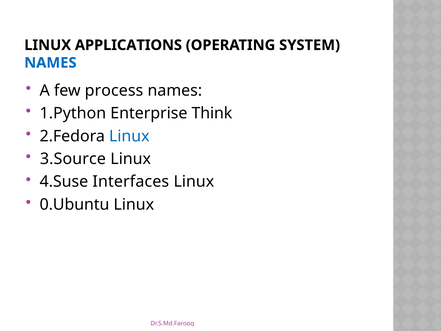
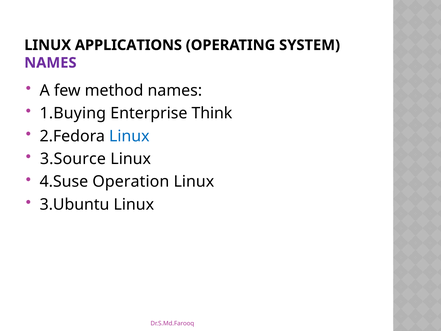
NAMES colour: blue -> purple (50, 63)
process: process -> method (114, 90)
1.Python: 1.Python -> 1.Buying (73, 113)
Interfaces: Interfaces -> Operation (131, 182)
0.Ubuntu: 0.Ubuntu -> 3.Ubuntu (75, 204)
